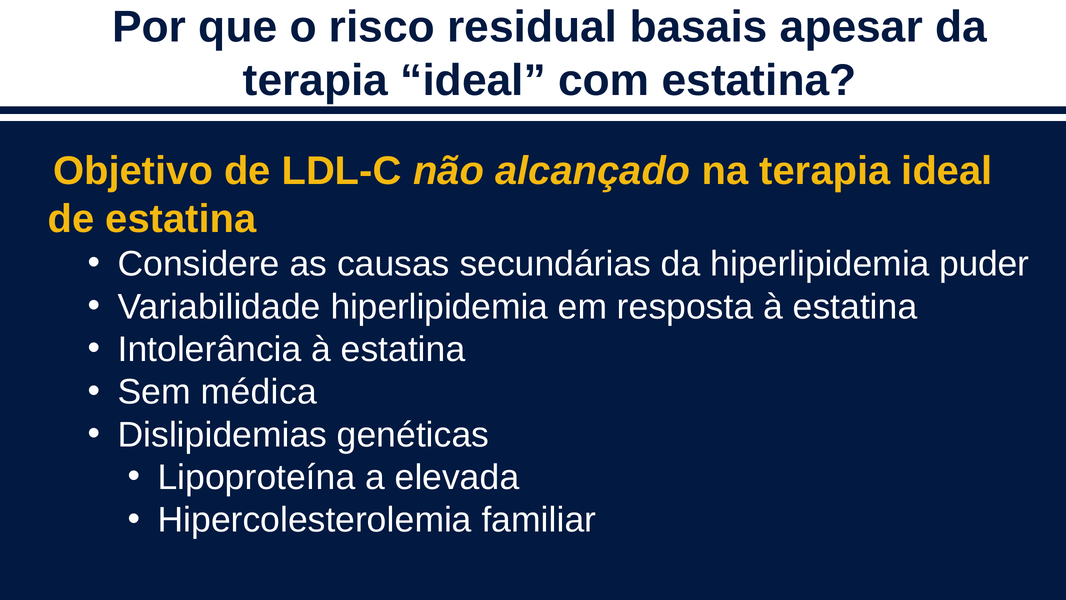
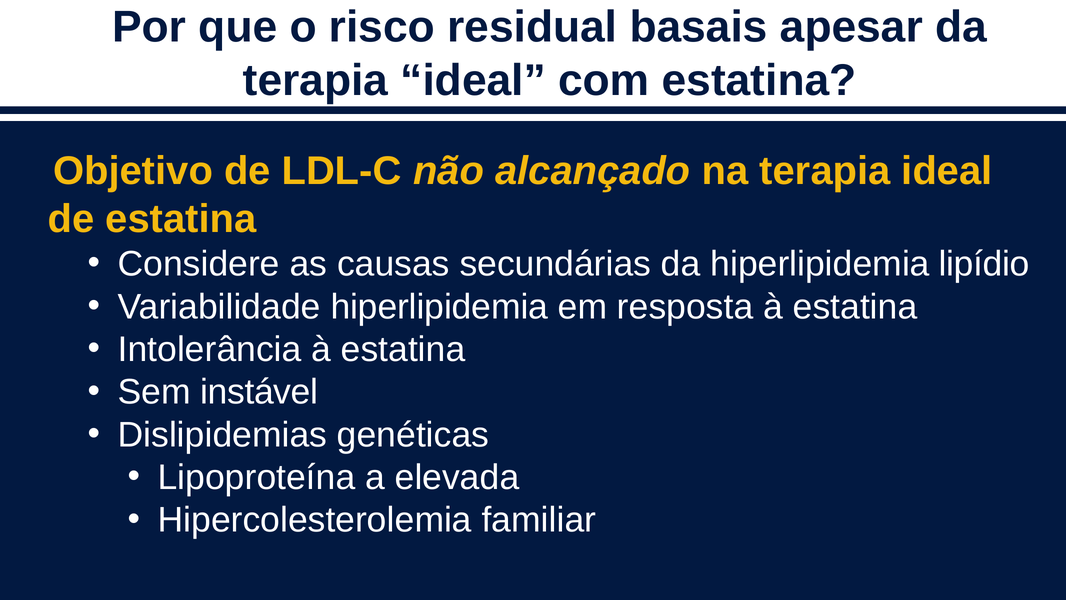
puder: puder -> lipídio (984, 264)
médica: médica -> instável (259, 392)
